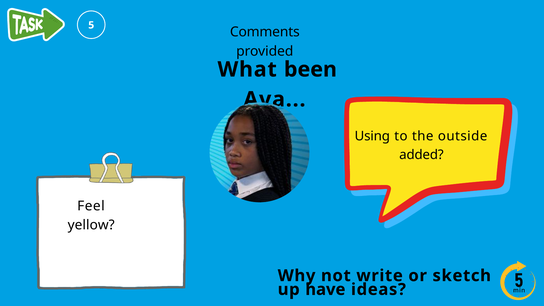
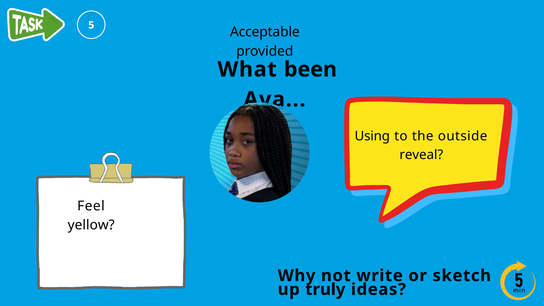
Comments: Comments -> Acceptable (265, 32)
added: added -> reveal (421, 155)
have: have -> truly (325, 289)
